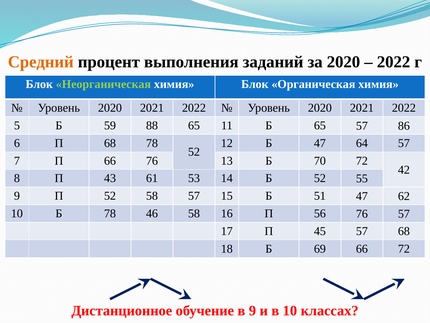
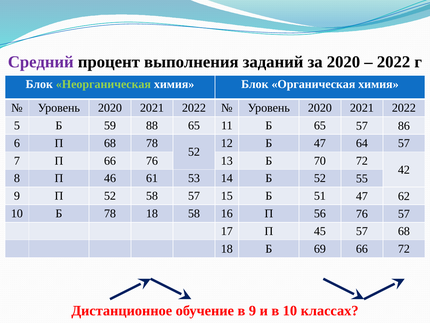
Средний colour: orange -> purple (41, 62)
43: 43 -> 46 (110, 178)
78 46: 46 -> 18 (152, 213)
